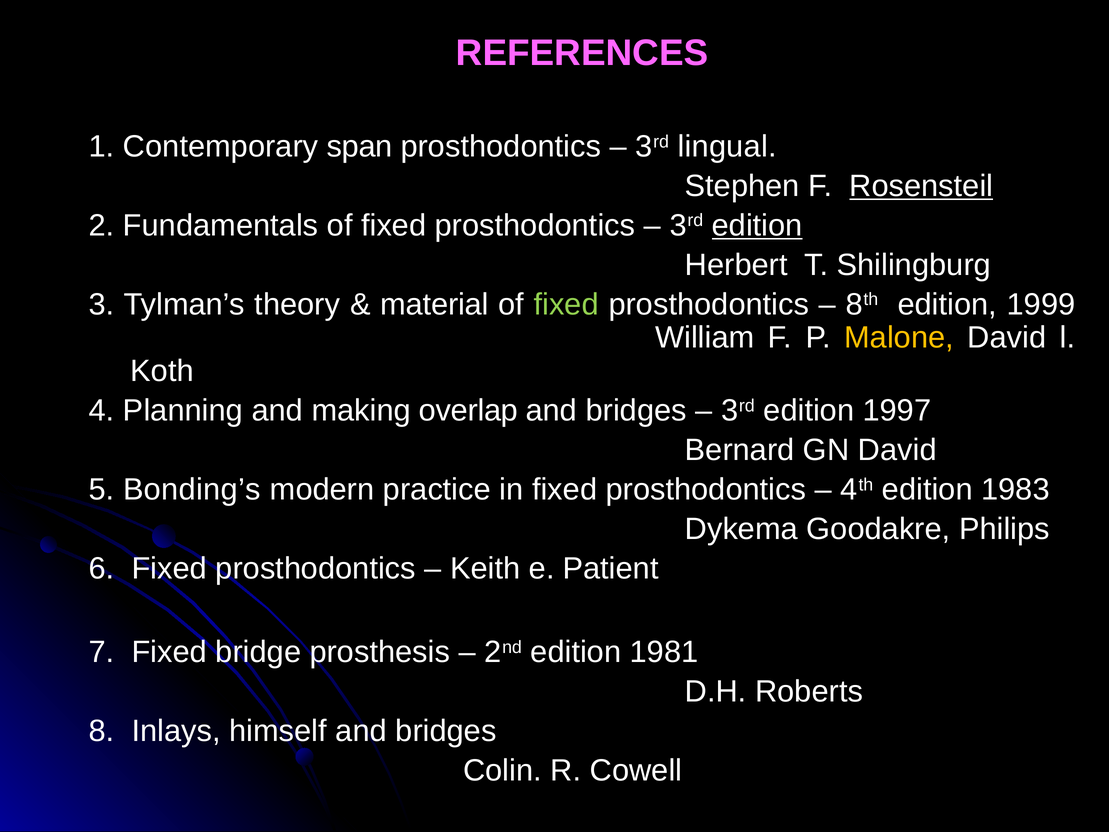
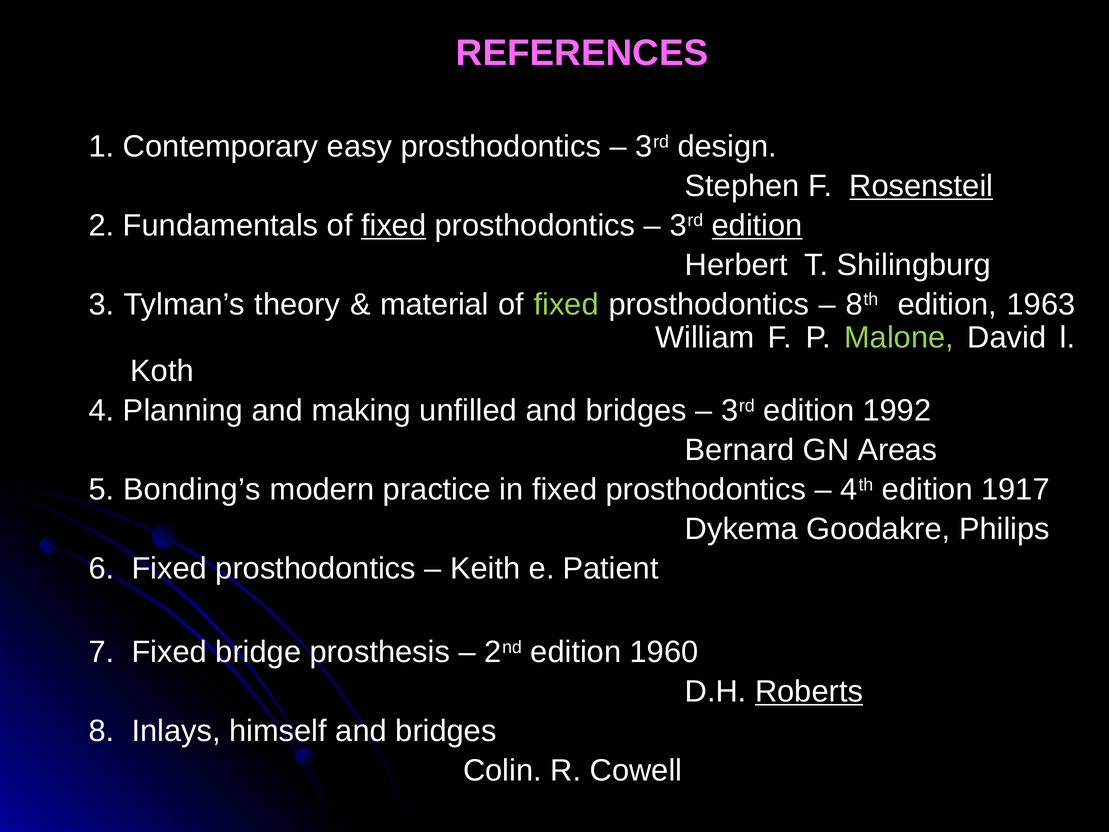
span: span -> easy (359, 146)
lingual: lingual -> design (727, 146)
fixed underline: none -> present (394, 225)
1999: 1999 -> 1963 (1041, 304)
Malone colour: yellow -> light green (899, 338)
overlap: overlap -> unfilled (468, 410)
1997: 1997 -> 1992 (897, 410)
GN David: David -> Areas (897, 450)
1983: 1983 -> 1917 (1015, 489)
1981: 1981 -> 1960 (664, 652)
Roberts underline: none -> present (809, 691)
